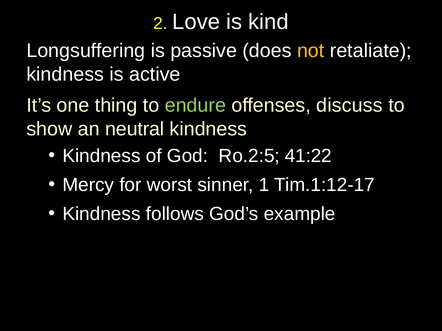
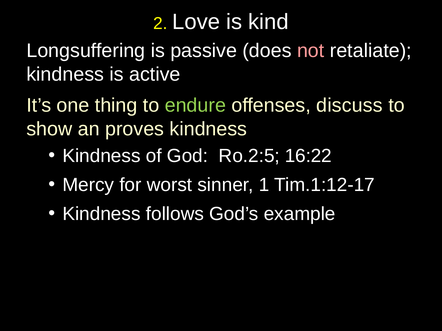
not colour: yellow -> pink (311, 51)
neutral: neutral -> proves (135, 129)
41:22: 41:22 -> 16:22 (308, 156)
